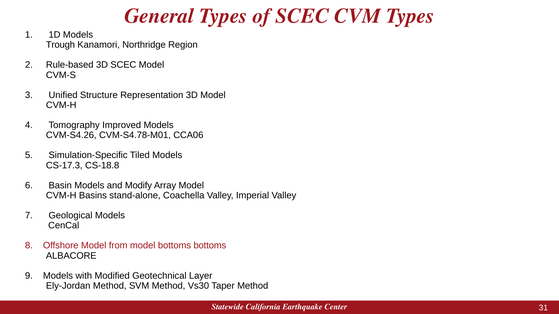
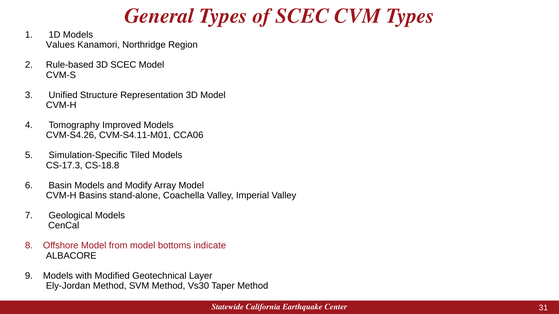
Trough: Trough -> Values (60, 45)
CVM-S4.78-M01: CVM-S4.78-M01 -> CVM-S4.11-M01 (135, 135)
bottoms bottoms: bottoms -> indicate (210, 246)
